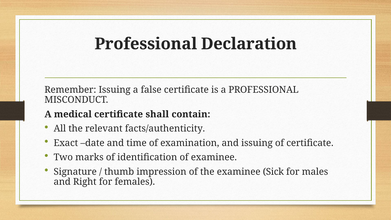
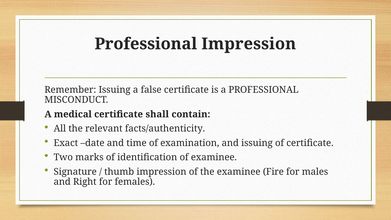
Professional Declaration: Declaration -> Impression (249, 44)
Sick: Sick -> Fire (273, 172)
